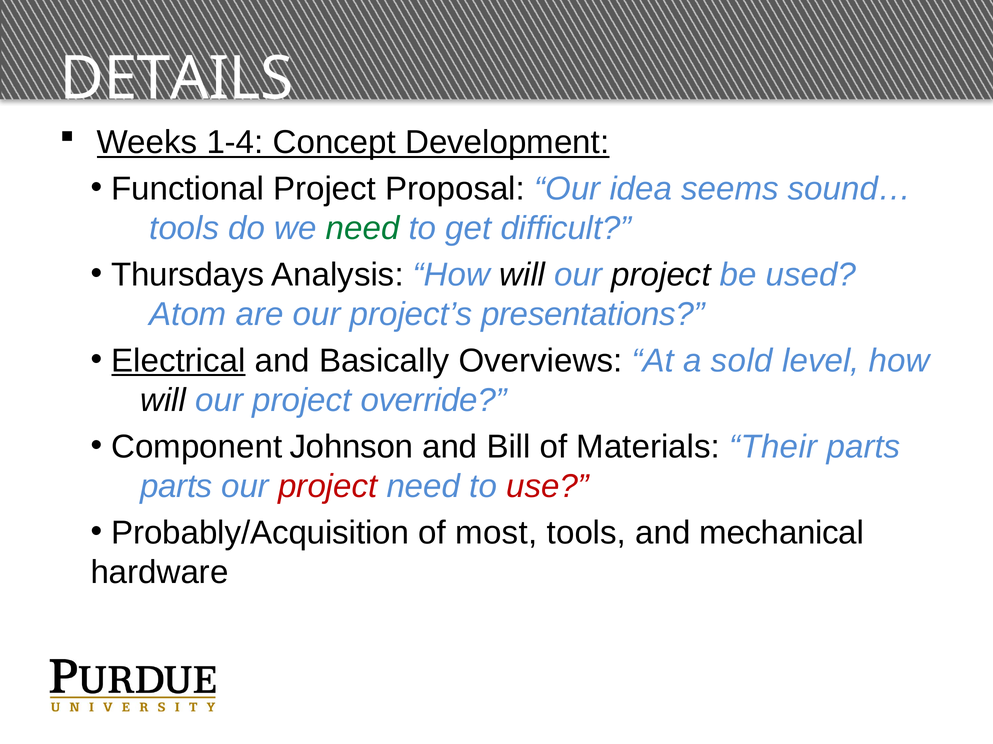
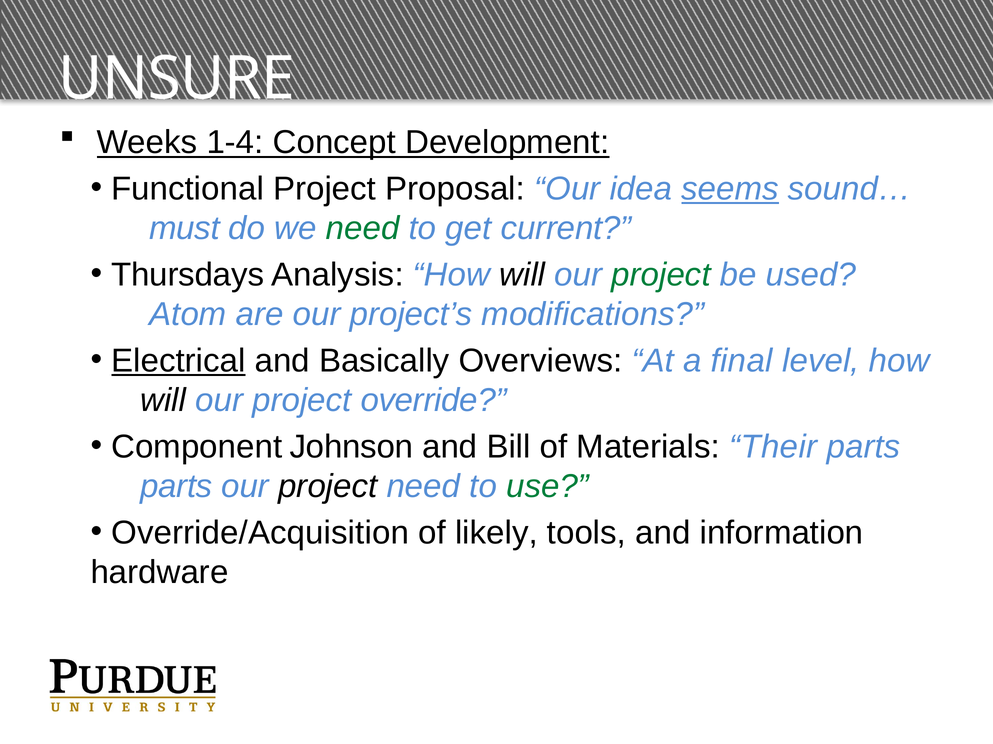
DETAILS: DETAILS -> UNSURE (177, 79)
seems underline: none -> present (730, 189)
tools: tools -> must (184, 229)
difficult: difficult -> current (566, 229)
project colour: black -> green (661, 275)
presentations: presentations -> modifications (593, 315)
sold: sold -> final (742, 361)
project colour: red -> black (328, 487)
use colour: red -> green (548, 487)
Probably/Acquisition: Probably/Acquisition -> Override/Acquisition (260, 533)
most: most -> likely (496, 533)
mechanical: mechanical -> information (781, 533)
